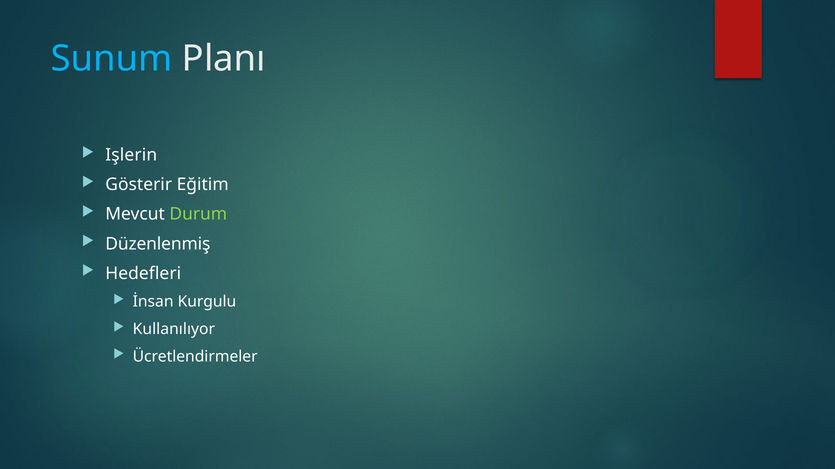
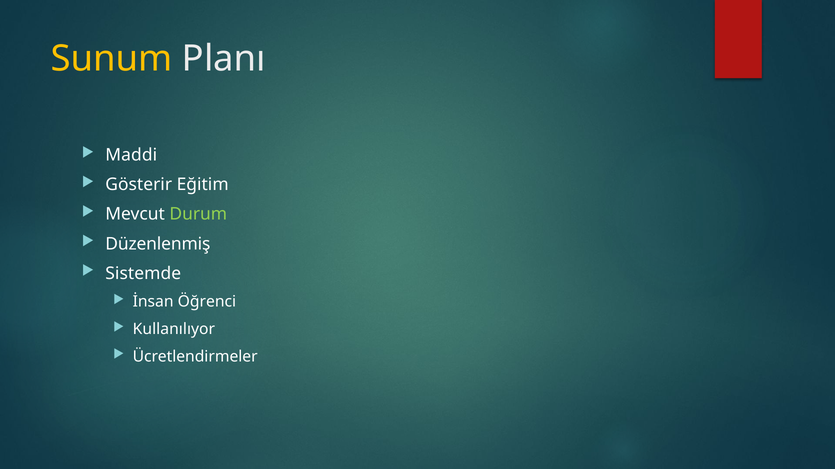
Sunum colour: light blue -> yellow (112, 59)
Işlerin: Işlerin -> Maddi (131, 155)
Hedefleri: Hedefleri -> Sistemde (143, 274)
Kurgulu: Kurgulu -> Öğrenci (207, 302)
